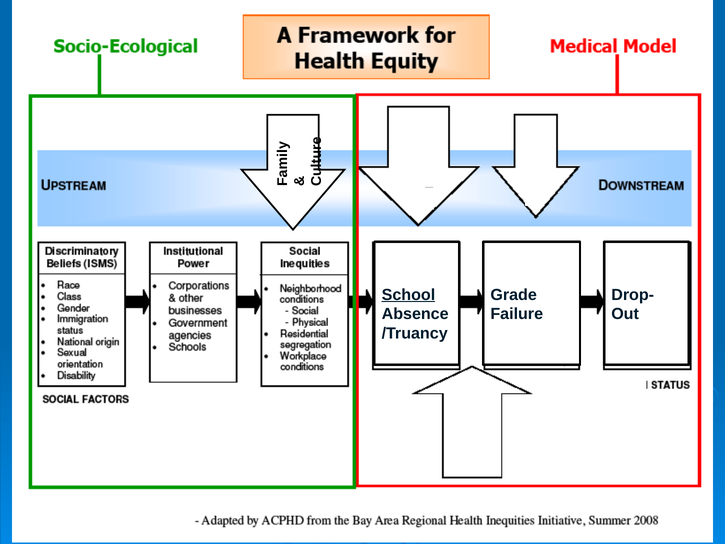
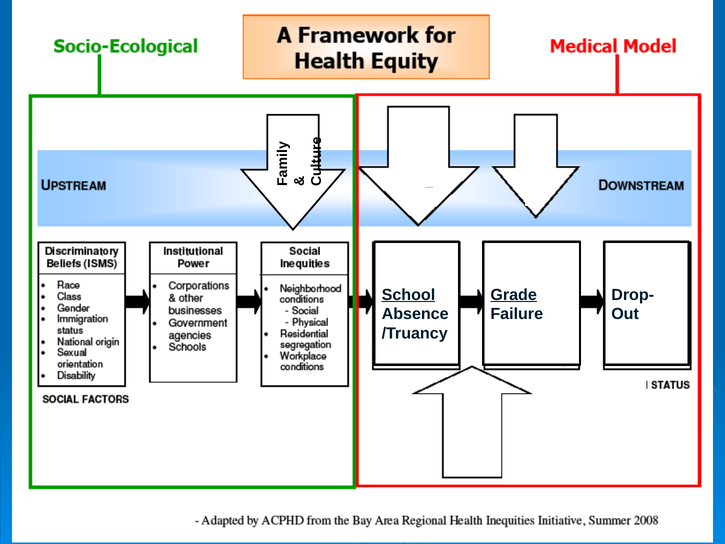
Grade underline: none -> present (514, 295)
